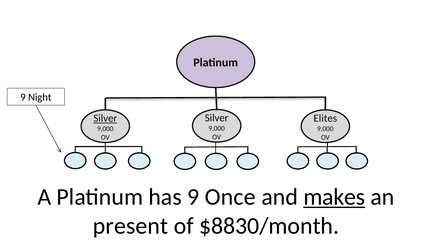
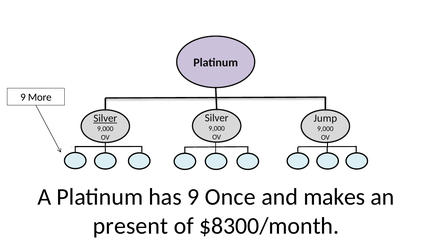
Night: Night -> More (40, 97)
Elites: Elites -> Jump (325, 118)
makes underline: present -> none (334, 197)
$8830/month: $8830/month -> $8300/month (269, 226)
